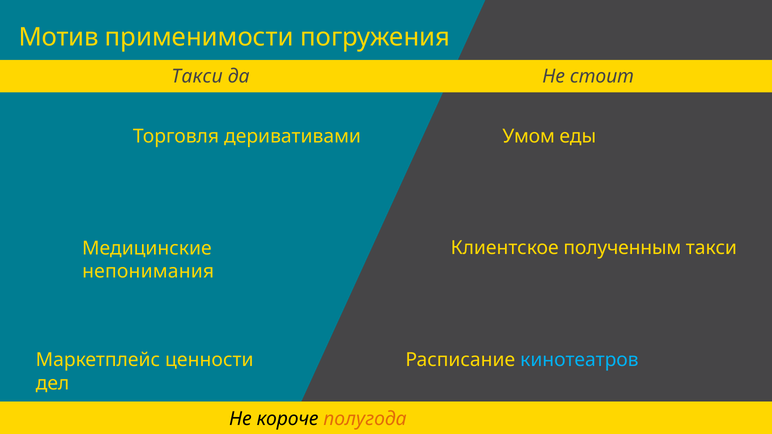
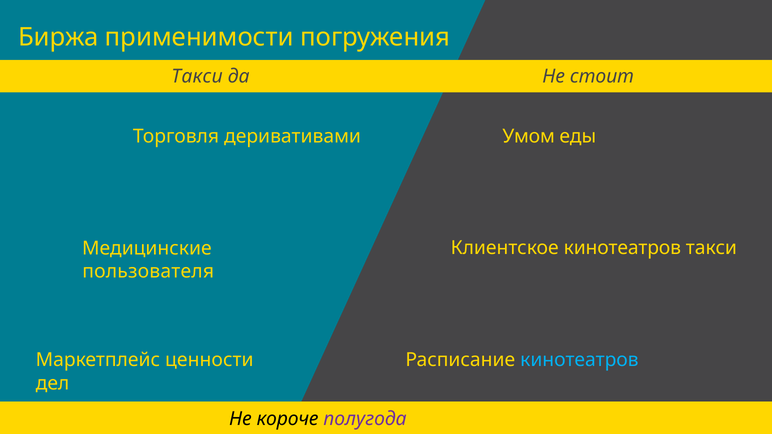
Мотив: Мотив -> Биржа (59, 37)
Клиентское полученным: полученным -> кинотеатров (622, 248)
непонимания: непонимания -> пользователя (148, 271)
полугода colour: orange -> purple (365, 419)
